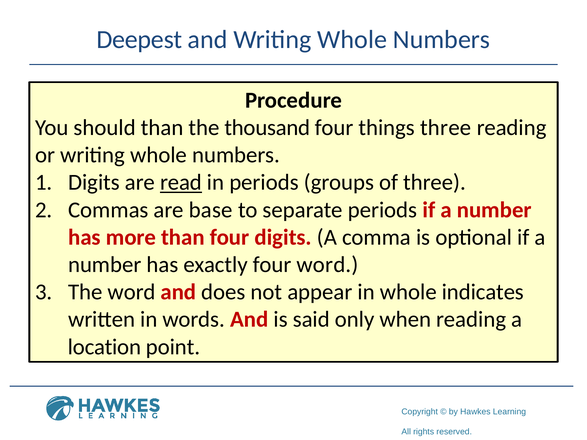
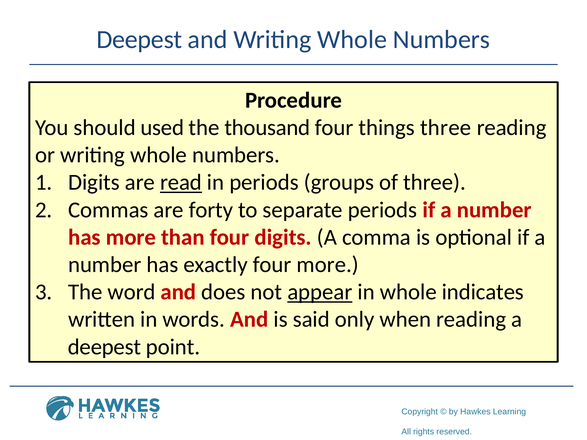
should than: than -> used (162, 128)
base: base -> forty (211, 210)
four word: word -> more (328, 265)
appear underline: none -> present (320, 292)
location: location -> deepest (104, 347)
